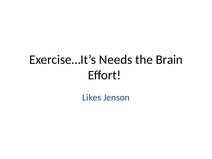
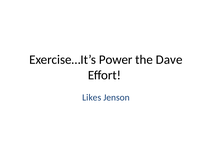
Needs: Needs -> Power (116, 60)
Brain: Brain -> Dave (169, 60)
